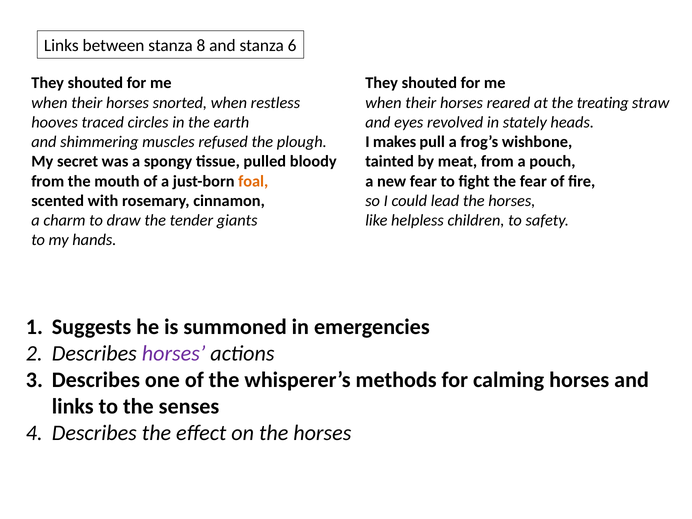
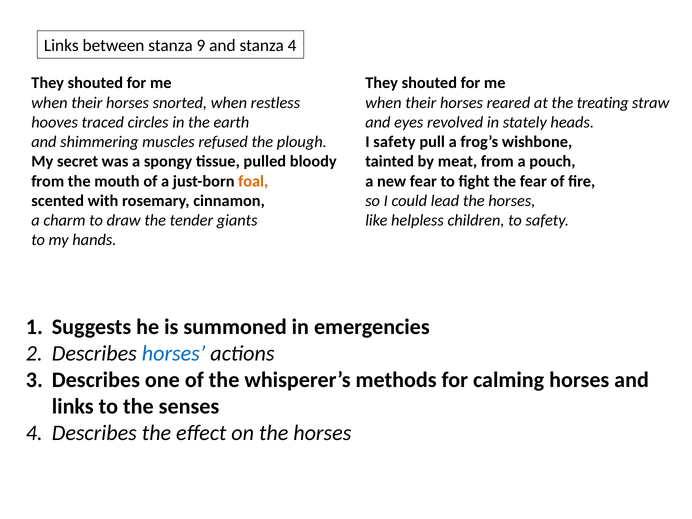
8: 8 -> 9 (201, 46)
stanza 6: 6 -> 4 (292, 46)
I makes: makes -> safety (394, 142)
horses colour: purple -> blue (174, 353)
